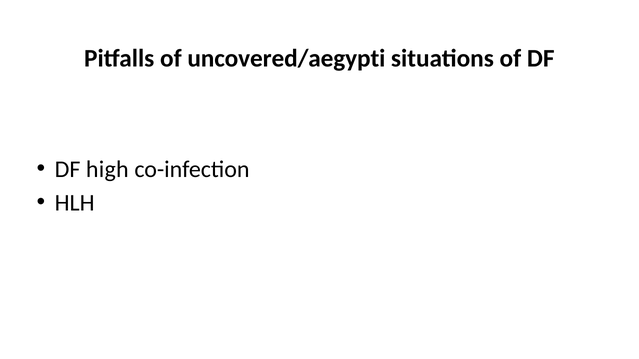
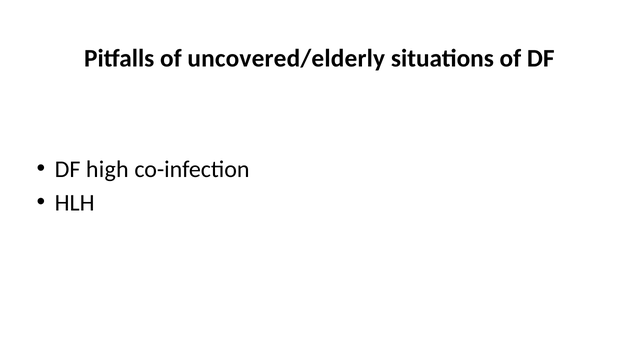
uncovered/aegypti: uncovered/aegypti -> uncovered/elderly (286, 58)
